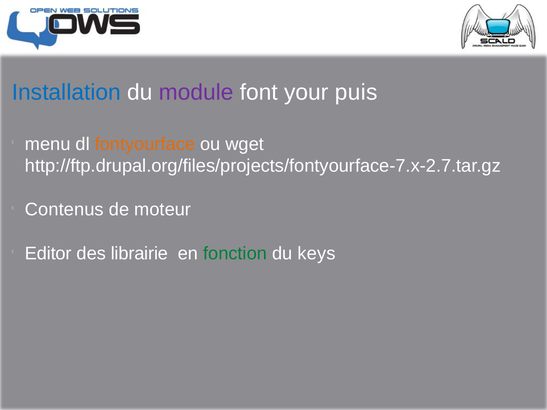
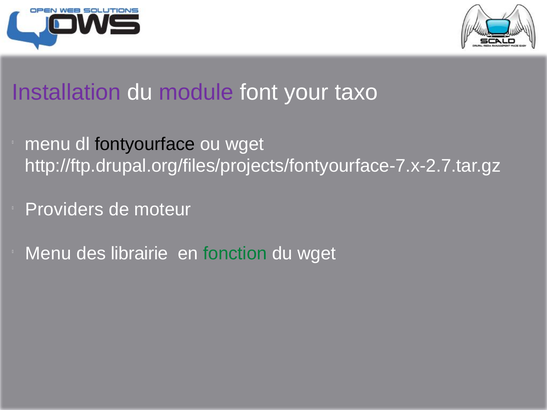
Installation colour: blue -> purple (66, 92)
puis: puis -> taxo (356, 92)
fontyourface colour: orange -> black (145, 144)
Contenus: Contenus -> Providers (64, 210)
Editor: Editor -> Menu (48, 254)
du keys: keys -> wget (317, 254)
